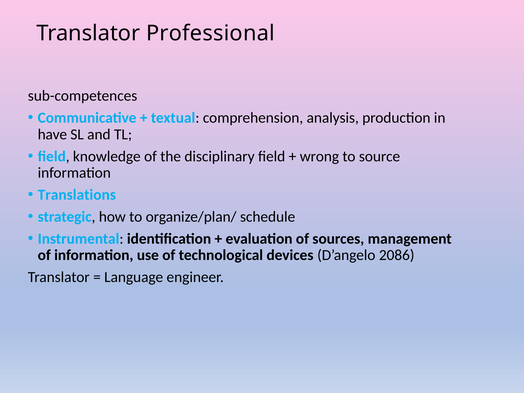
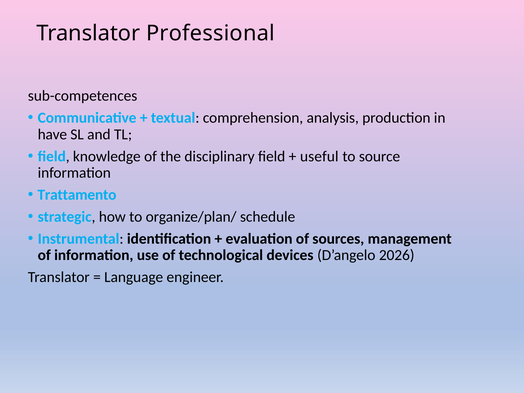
wrong: wrong -> useful (319, 156)
Translations: Translations -> Trattamento (77, 195)
2086: 2086 -> 2026 (397, 255)
